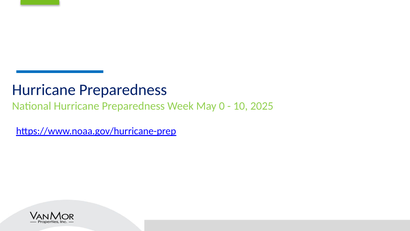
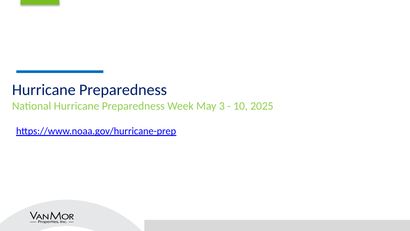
0: 0 -> 3 (222, 106)
